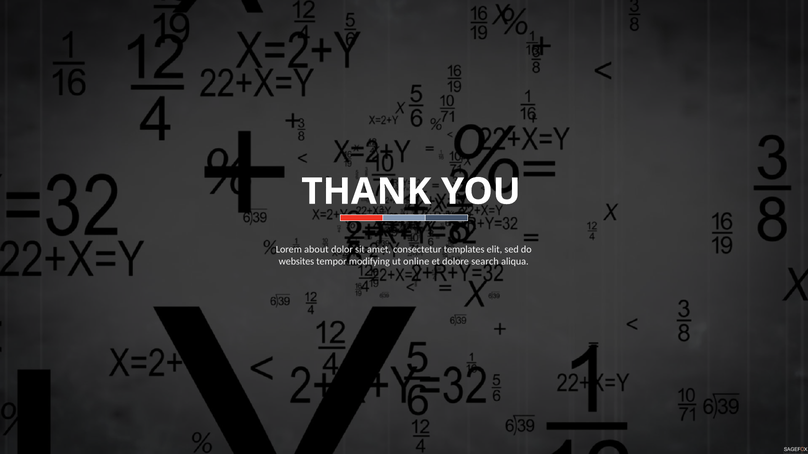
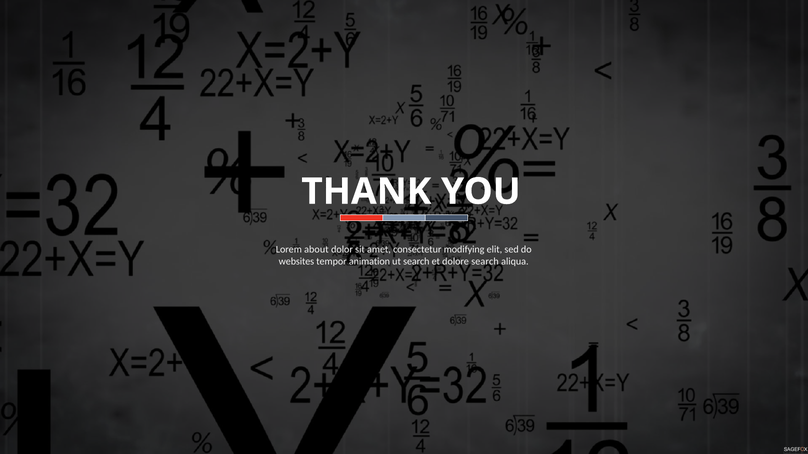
templates: templates -> modifying (464, 249)
modifying: modifying -> animation (369, 262)
ut online: online -> search (416, 262)
